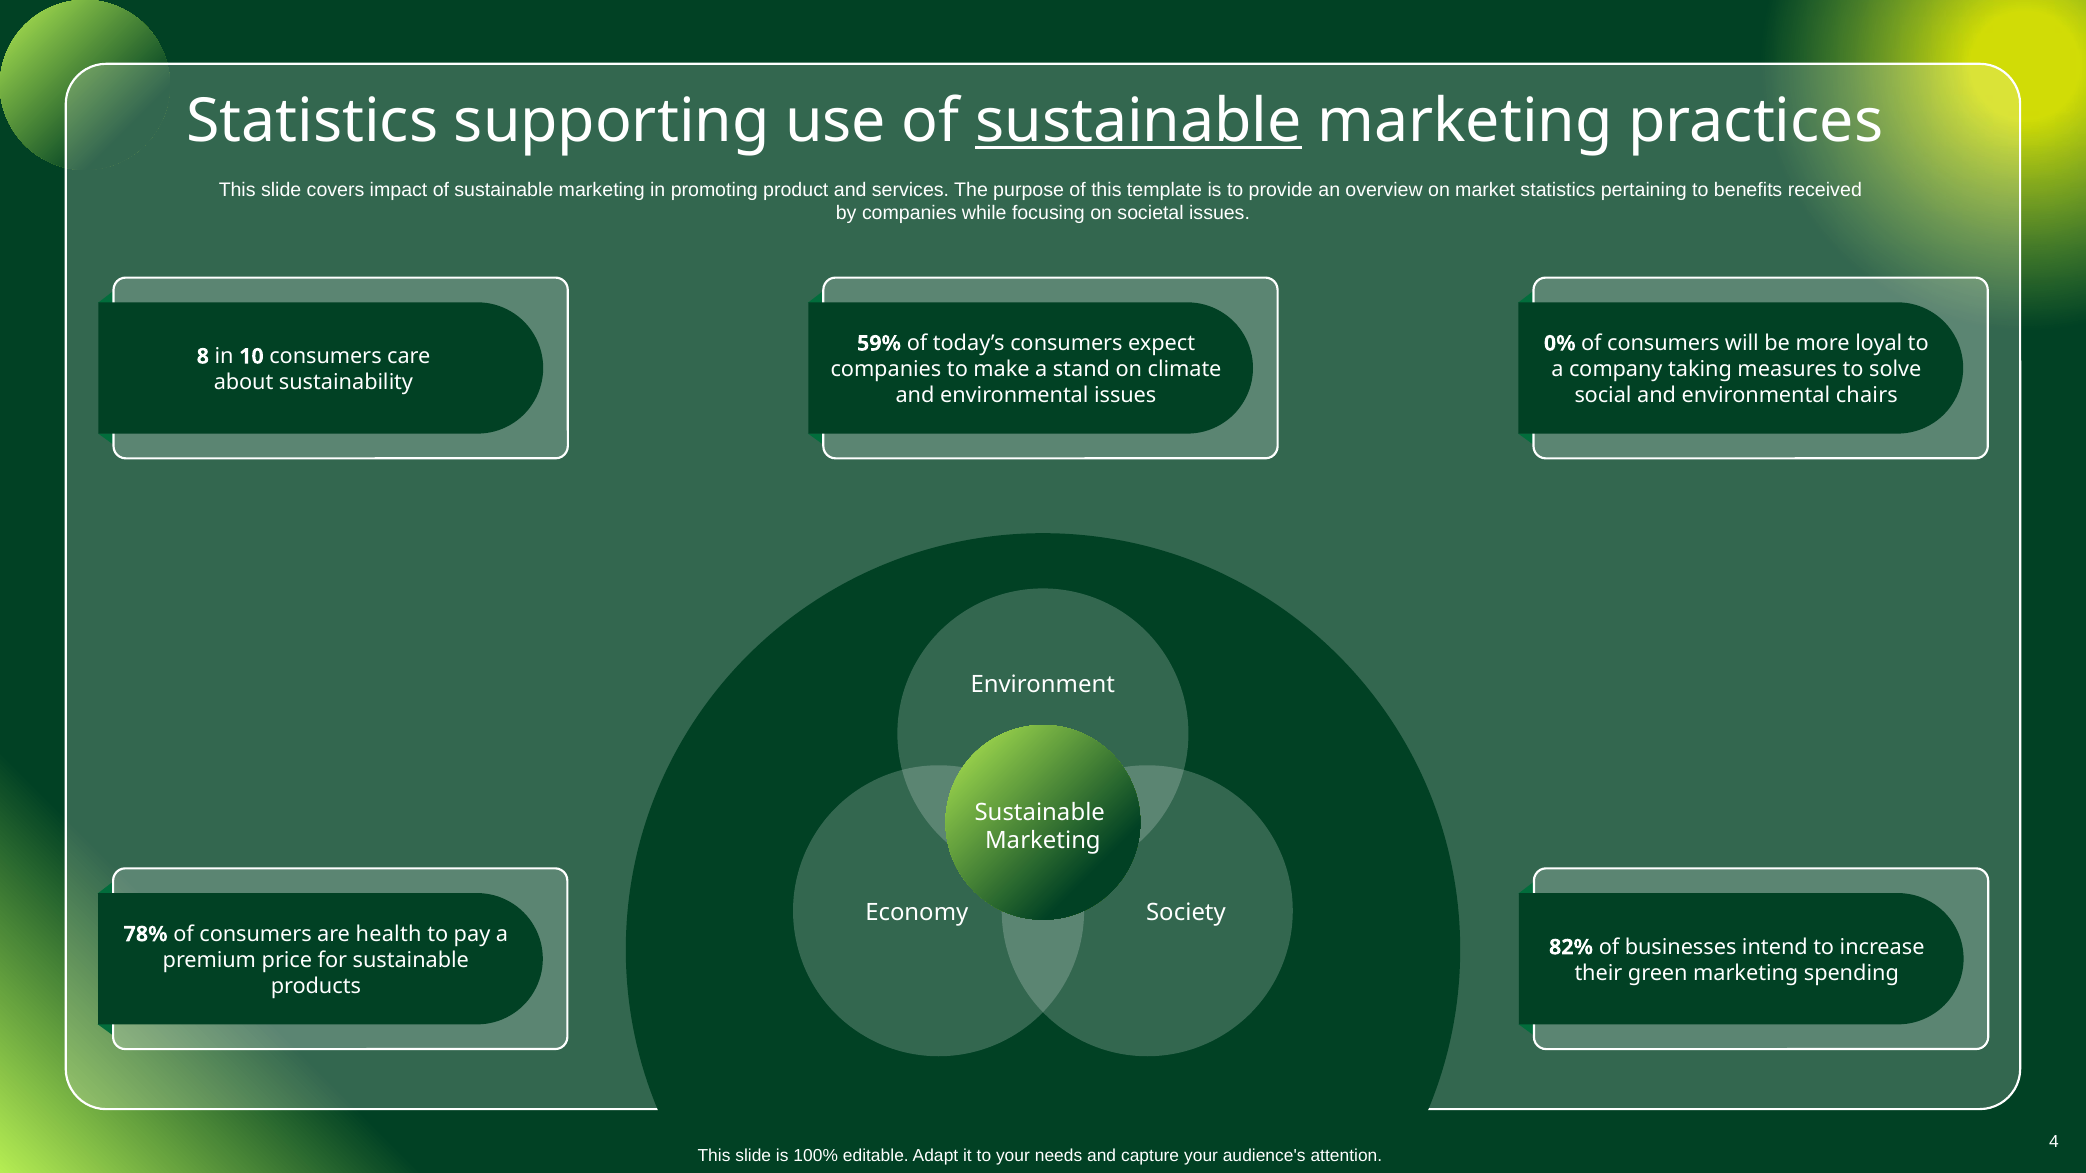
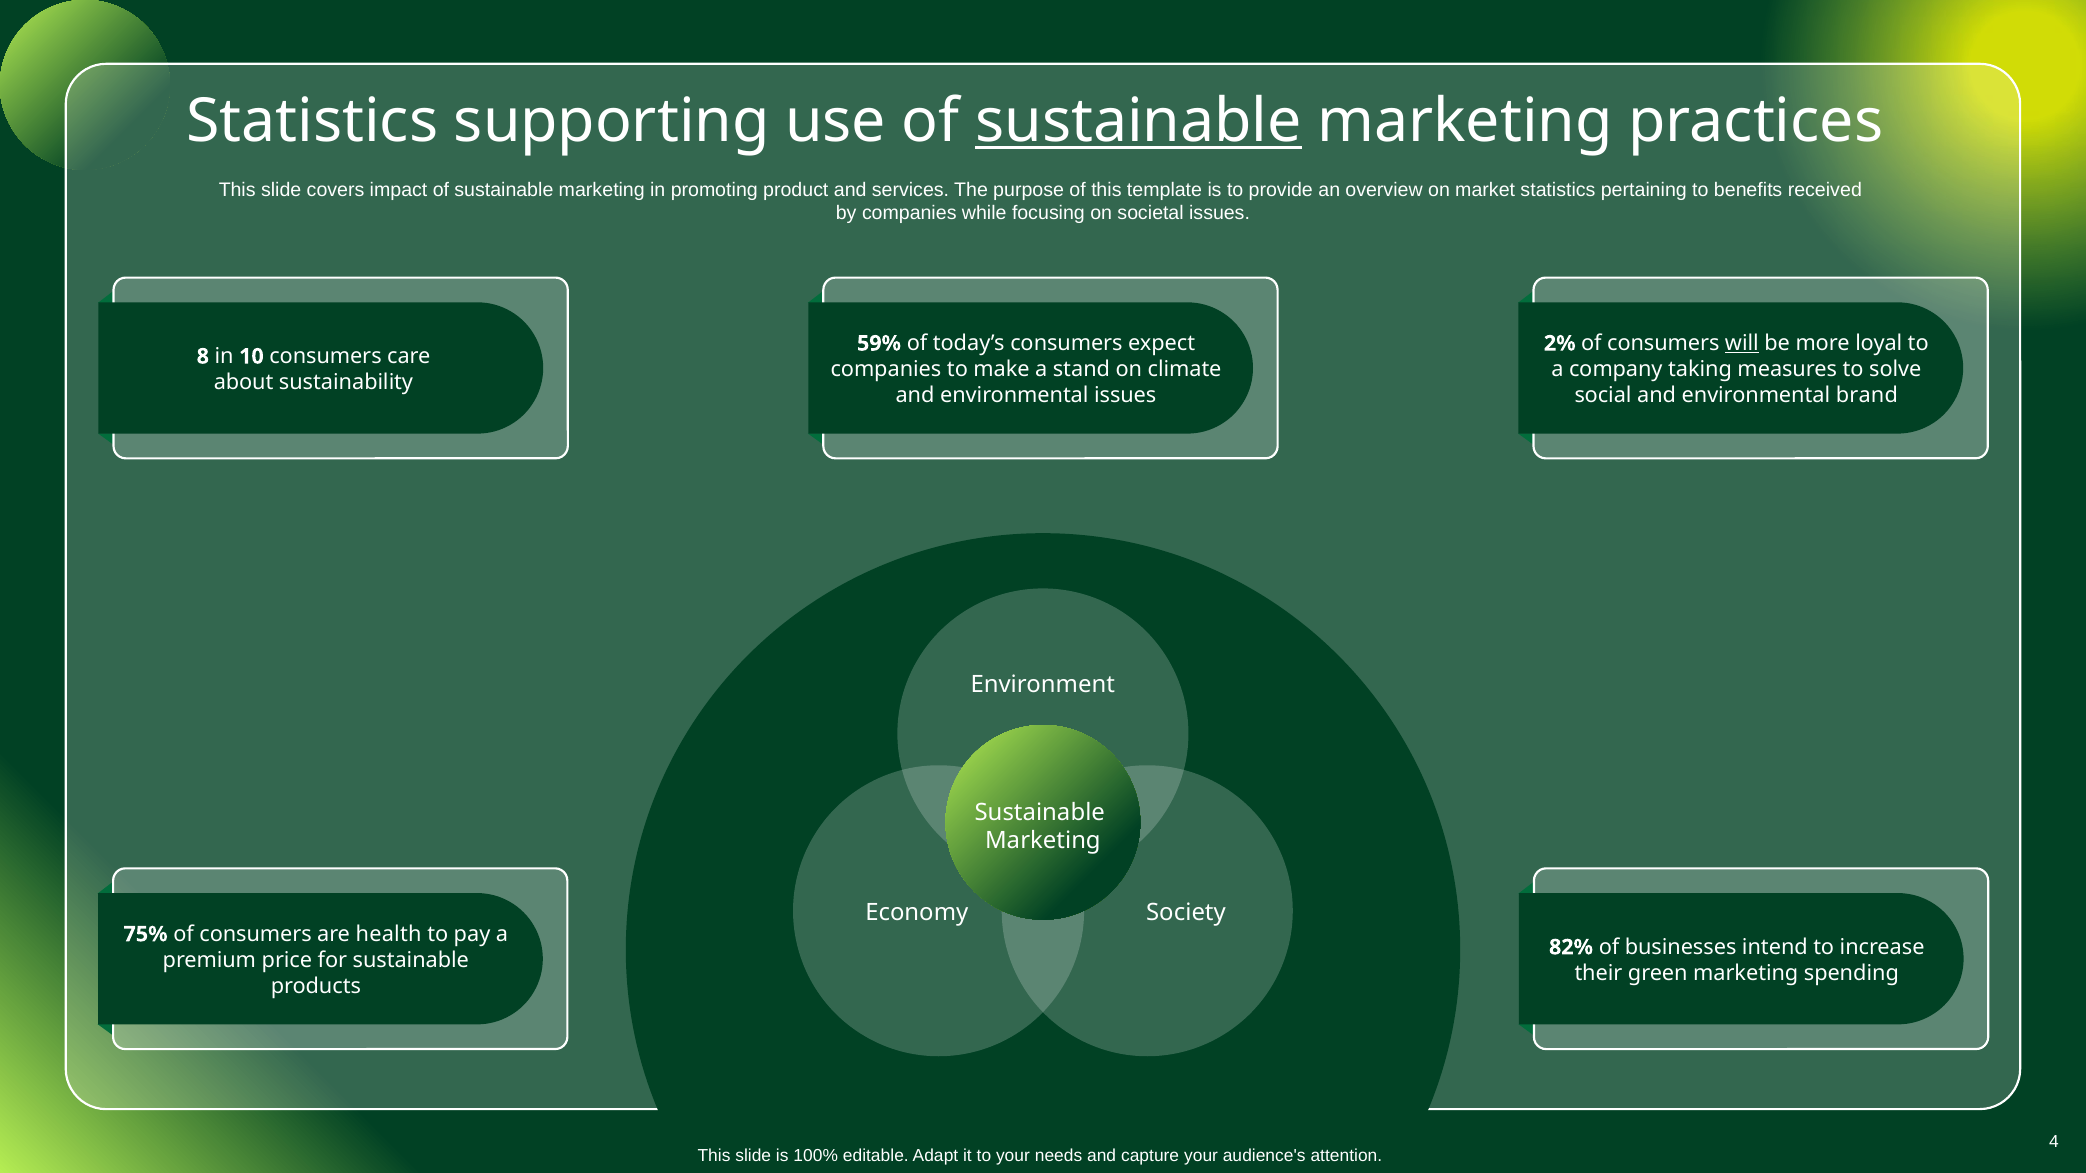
0%: 0% -> 2% (1560, 344)
will underline: none -> present (1742, 344)
chairs: chairs -> brand (1867, 396)
78%: 78% -> 75% (146, 934)
